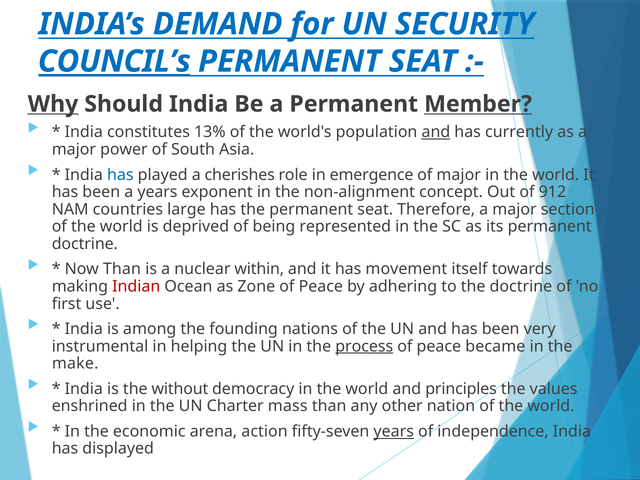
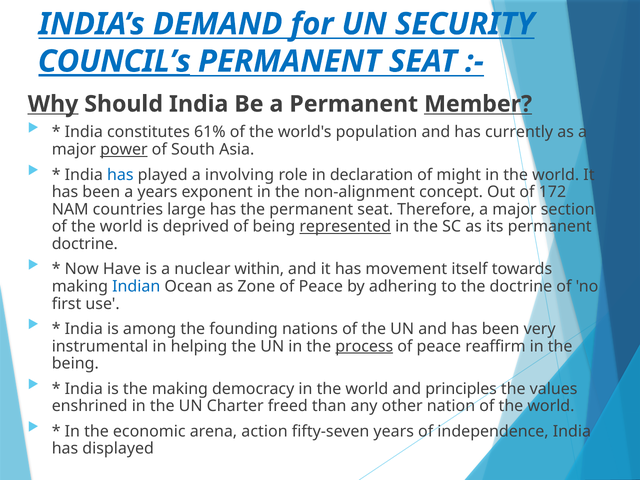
13%: 13% -> 61% (210, 132)
and underline: present -> none (436, 132)
power underline: none -> present (124, 149)
cherishes: cherishes -> involving (240, 175)
emergence: emergence -> declaration (372, 175)
of major: major -> might (459, 175)
912: 912 -> 172 (552, 192)
represented underline: none -> present (345, 227)
Now Than: Than -> Have (122, 269)
Indian colour: red -> blue (136, 286)
became: became -> reaffirm (495, 346)
make: make -> being (75, 364)
the without: without -> making (180, 389)
mass: mass -> freed (288, 406)
years underline: present -> none (394, 431)
